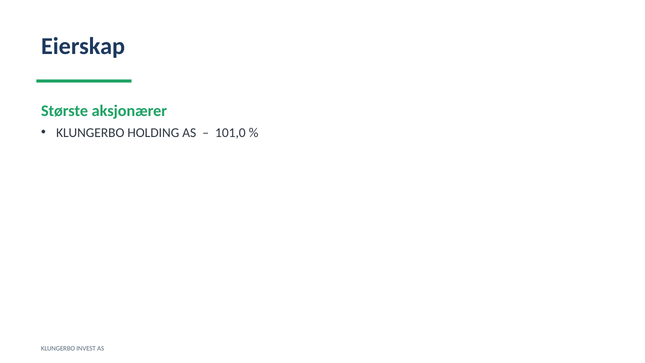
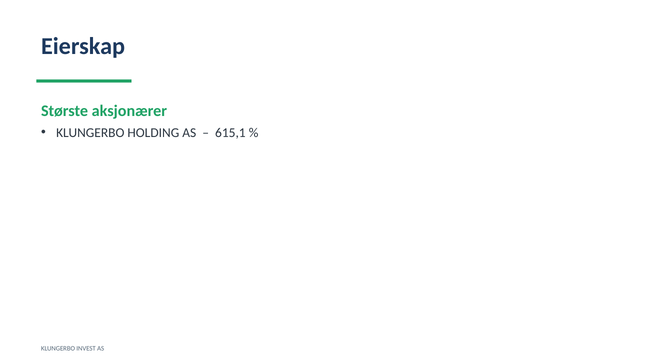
101,0: 101,0 -> 615,1 (230, 133)
